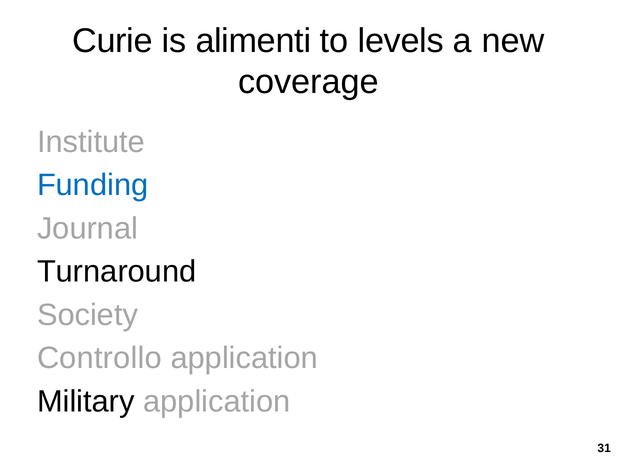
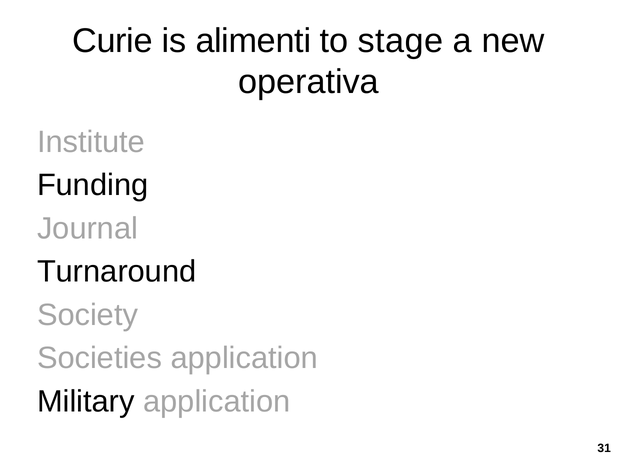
levels: levels -> stage (400, 41)
coverage: coverage -> operativa (309, 82)
Funding colour: blue -> black (93, 185)
Controllo: Controllo -> Societies (100, 358)
